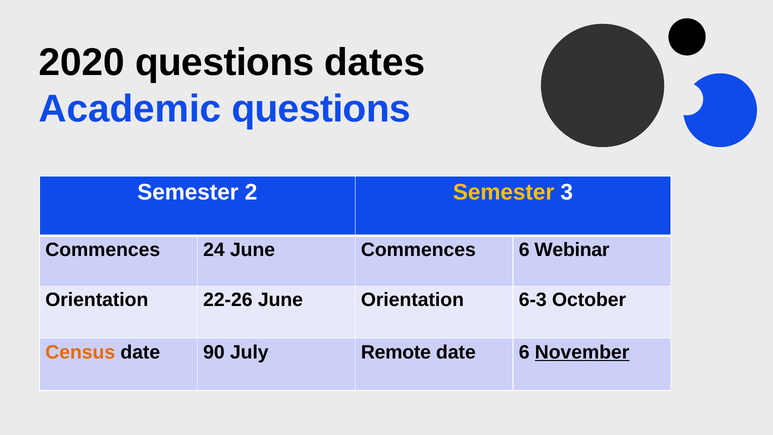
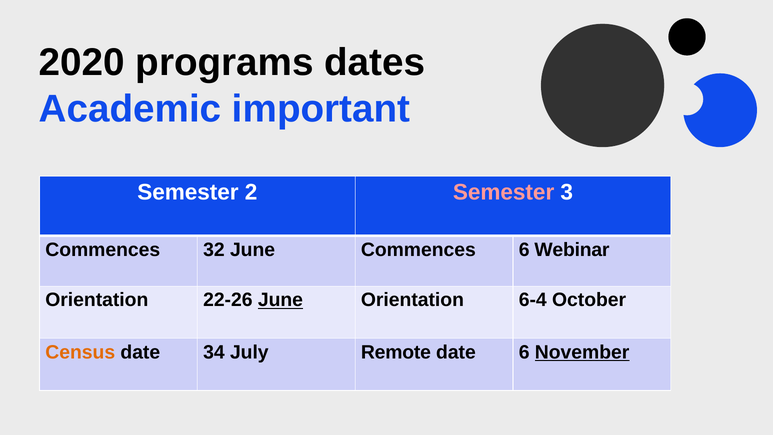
2020 questions: questions -> programs (225, 63)
Academic questions: questions -> important (321, 109)
Semester colour: yellow -> pink (504, 192)
24: 24 -> 32 (214, 250)
June underline: none -> present (280, 300)
6-3: 6-3 -> 6-4 (533, 300)
90: 90 -> 34 (214, 352)
